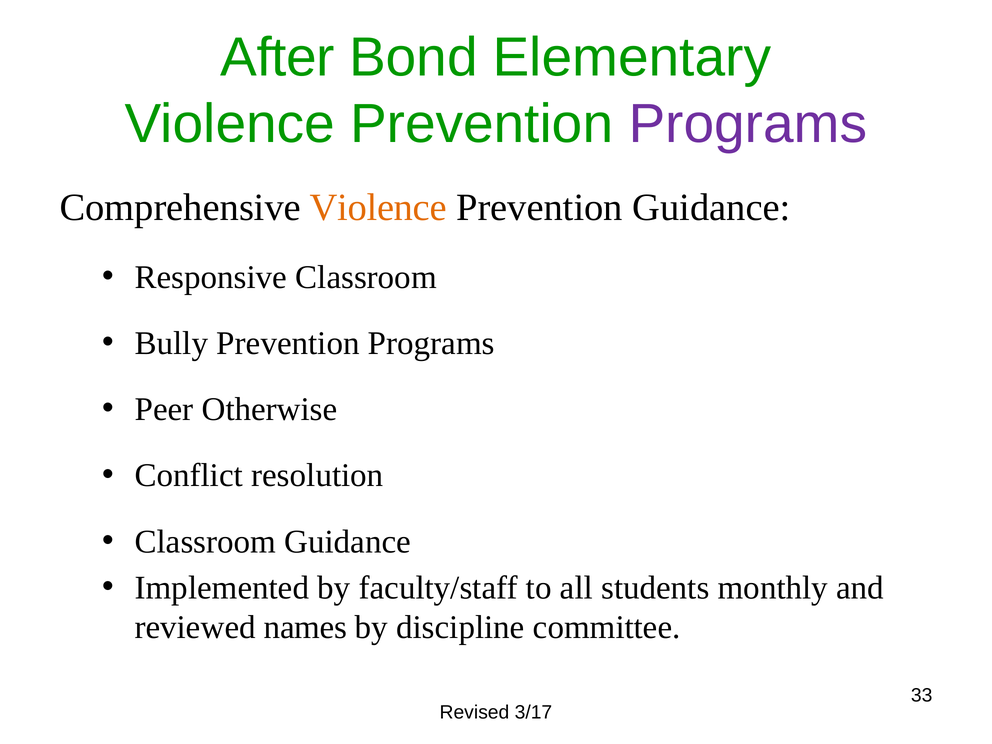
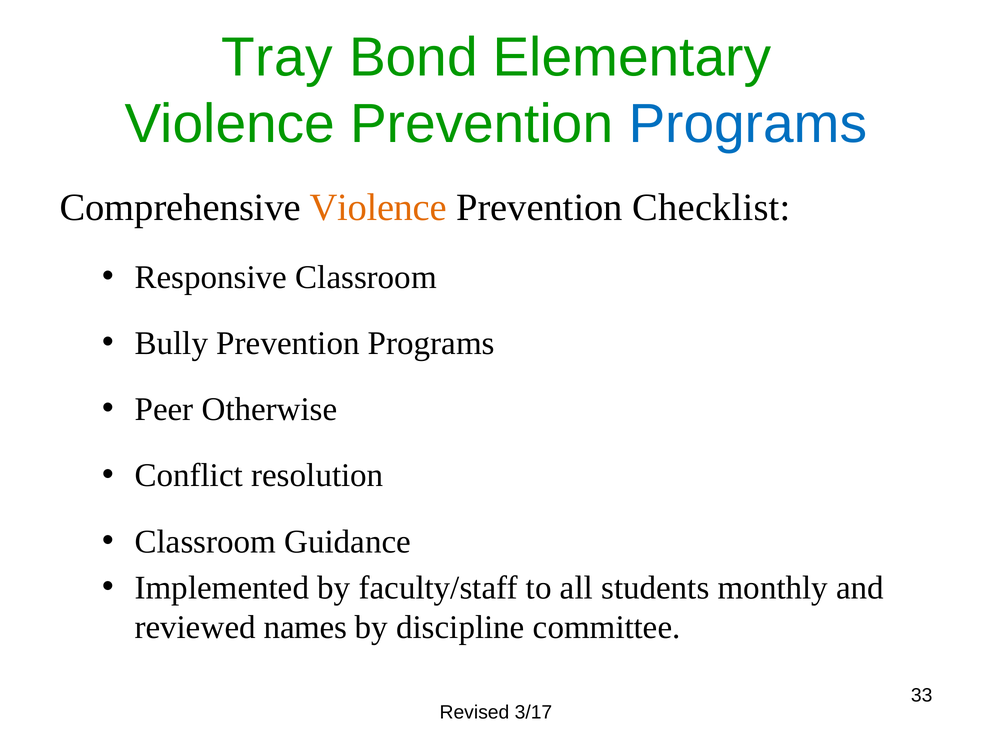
After: After -> Tray (277, 58)
Programs colour: purple -> blue (748, 124)
Prevention Guidance: Guidance -> Checklist (711, 207)
